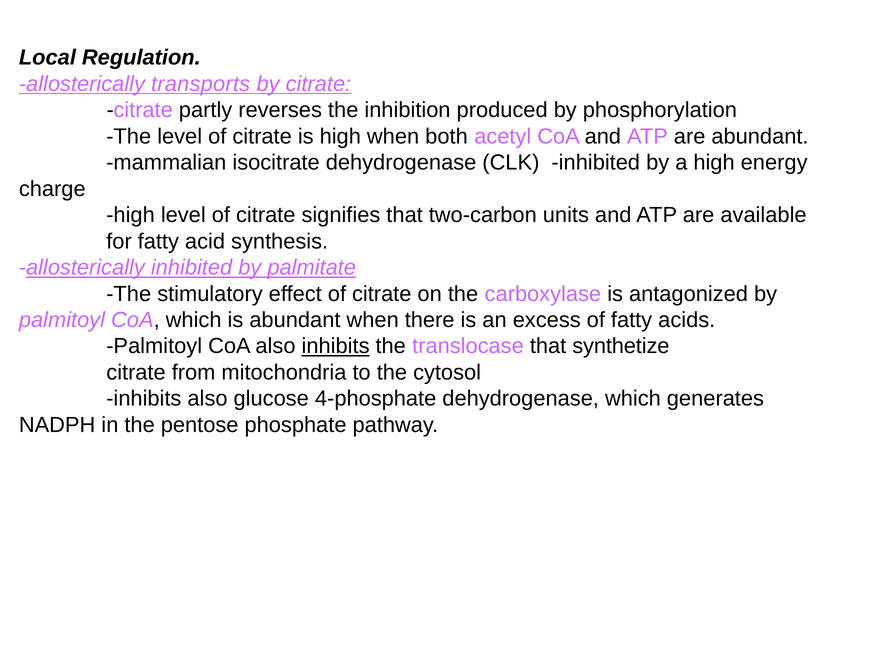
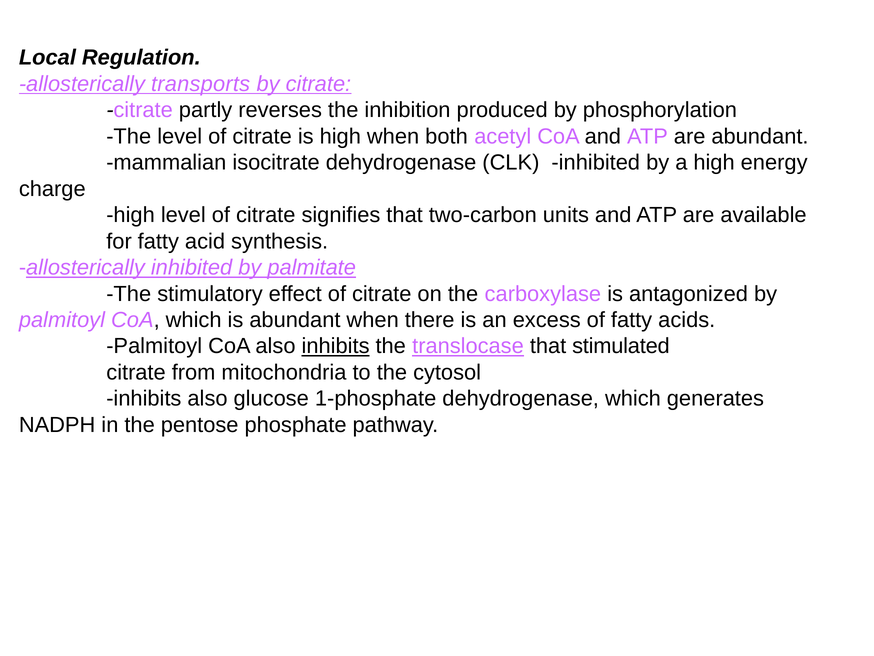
translocase underline: none -> present (468, 346)
synthetize: synthetize -> stimulated (621, 346)
4-phosphate: 4-phosphate -> 1-phosphate (376, 398)
